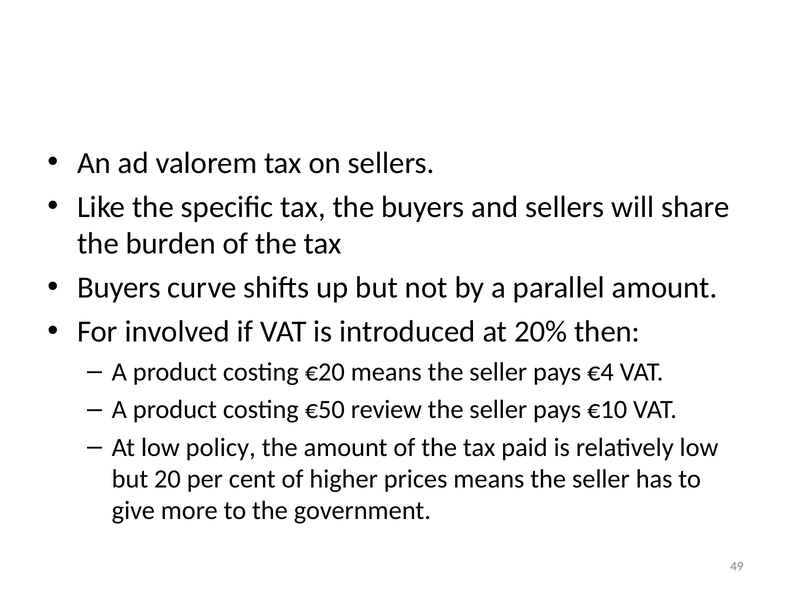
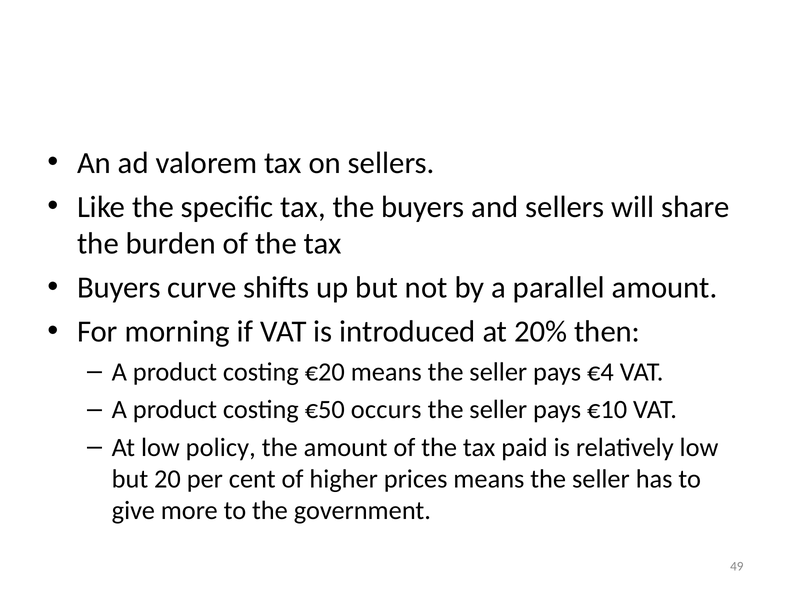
involved: involved -> morning (177, 332)
review: review -> occurs (386, 410)
